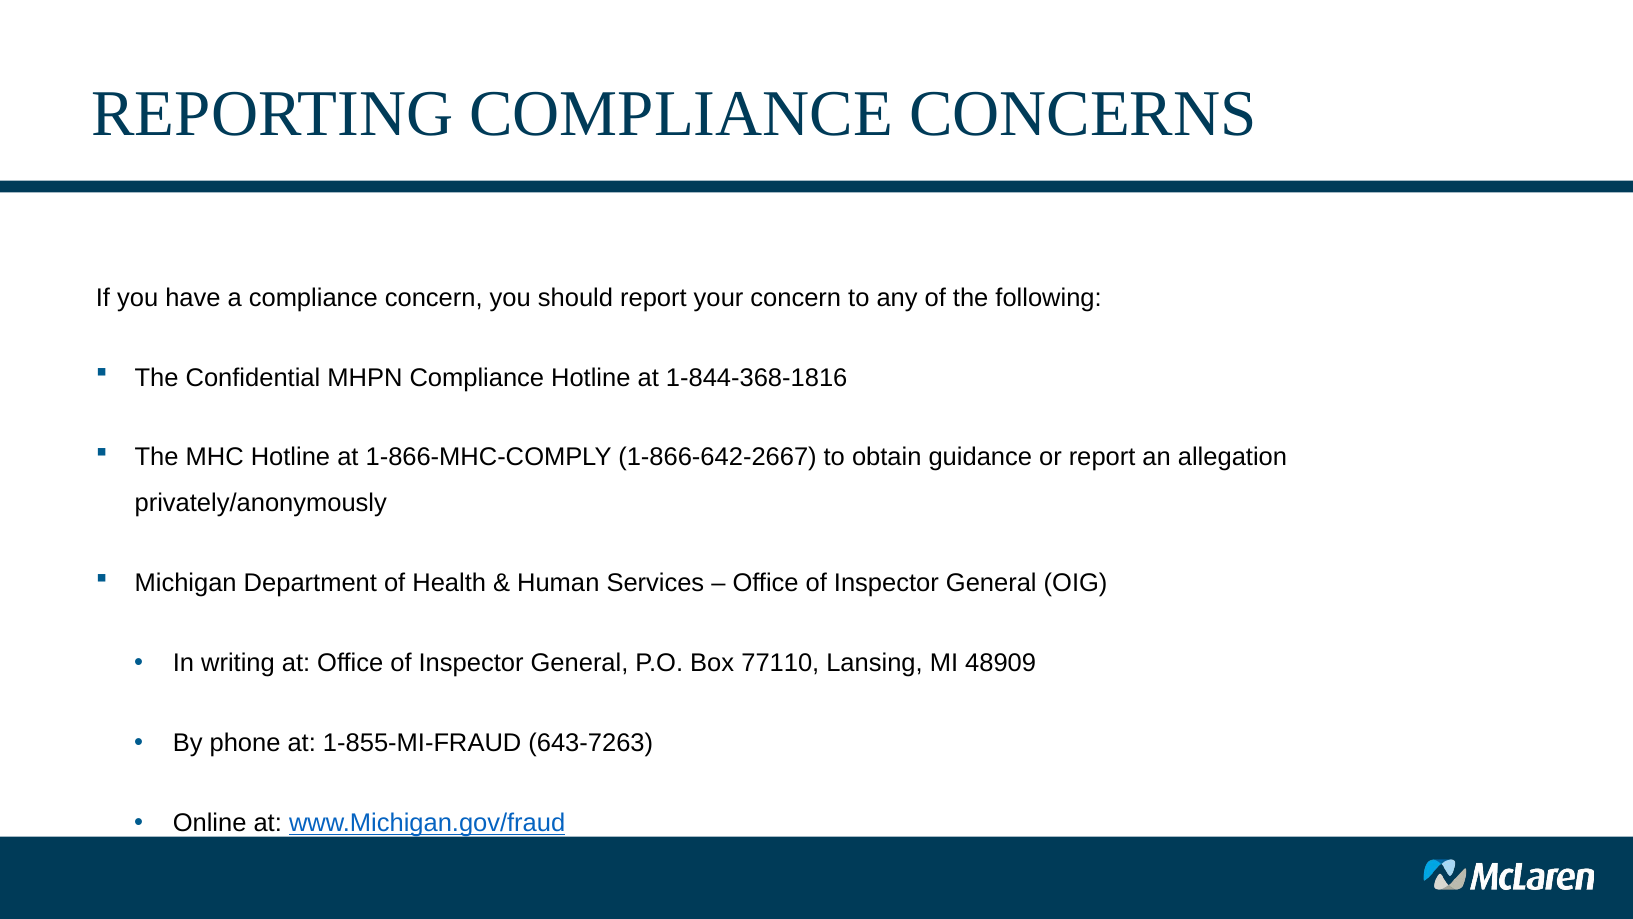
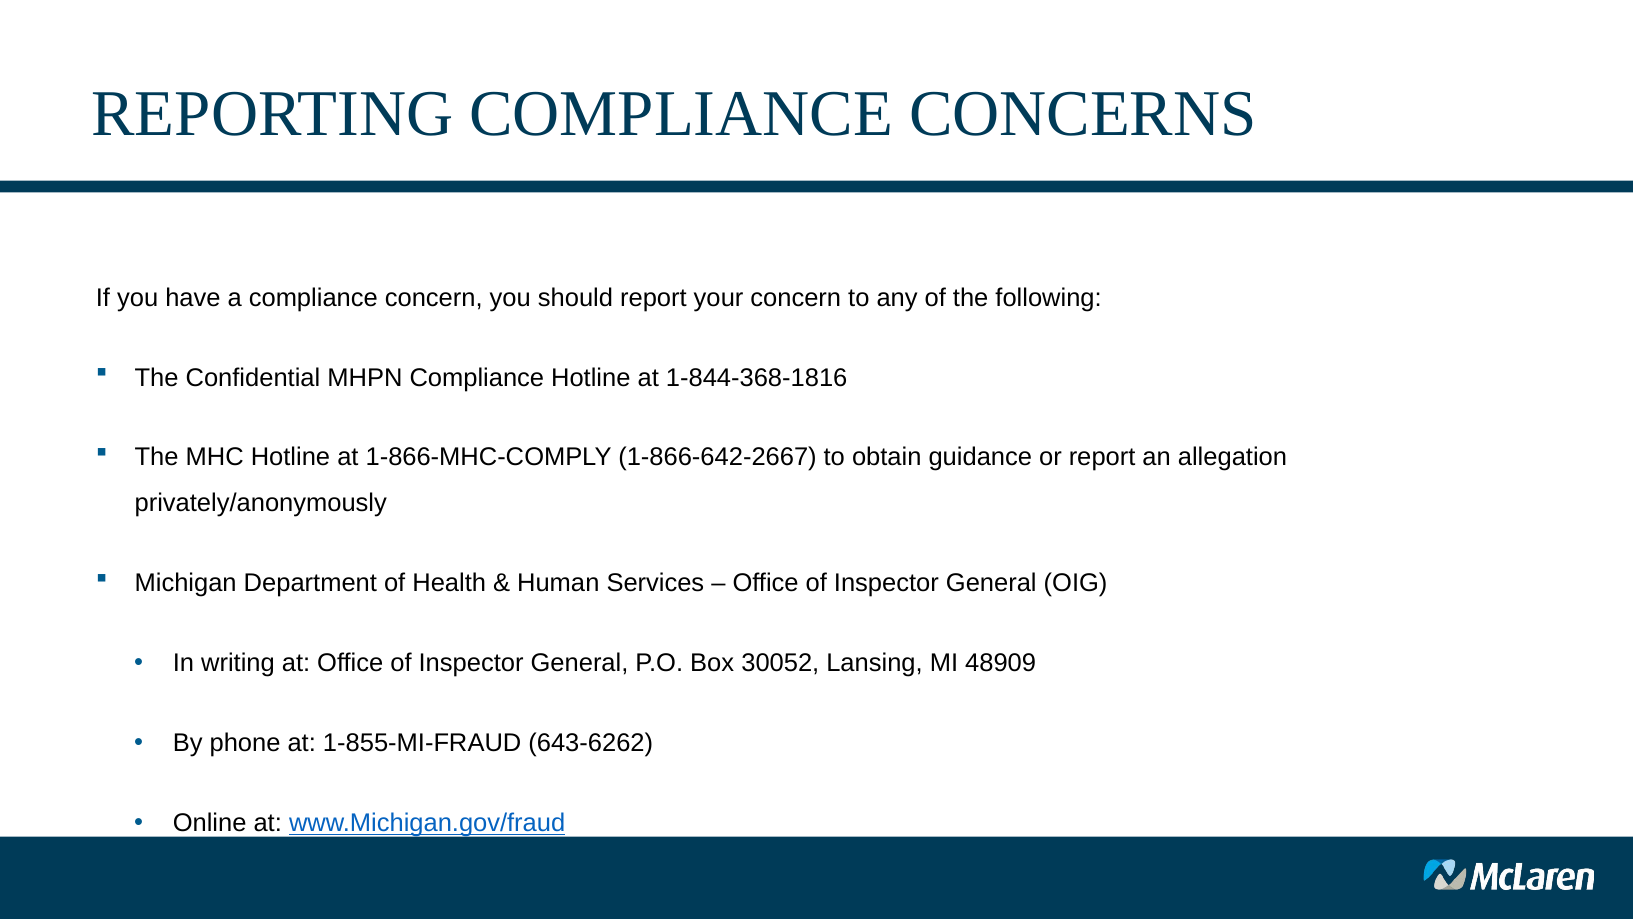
77110: 77110 -> 30052 (780, 663)
643-7263: 643-7263 -> 643-6262 (591, 743)
